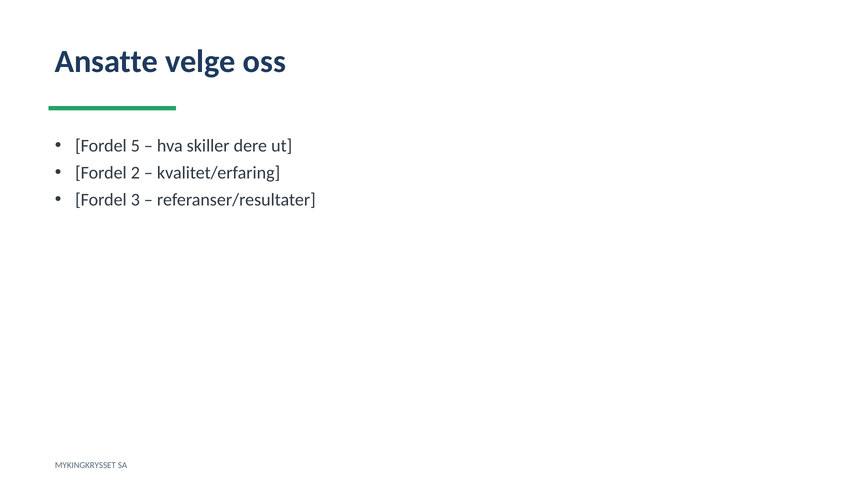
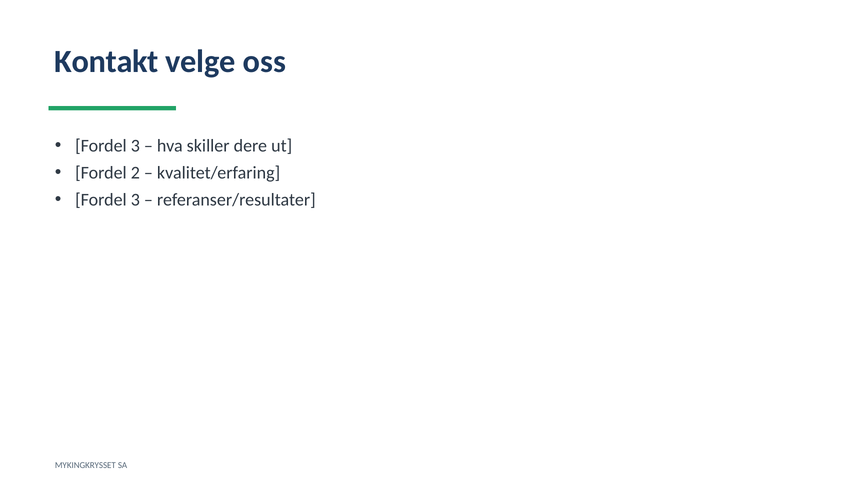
Ansatte: Ansatte -> Kontakt (106, 62)
5: 5 -> 3 (135, 146)
